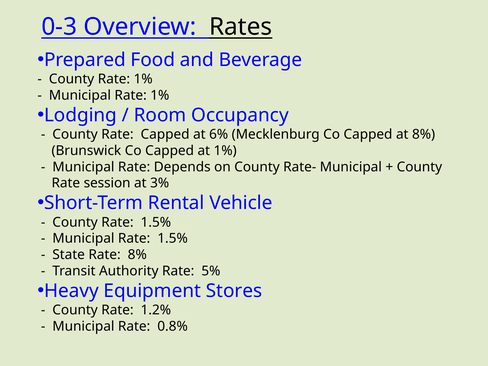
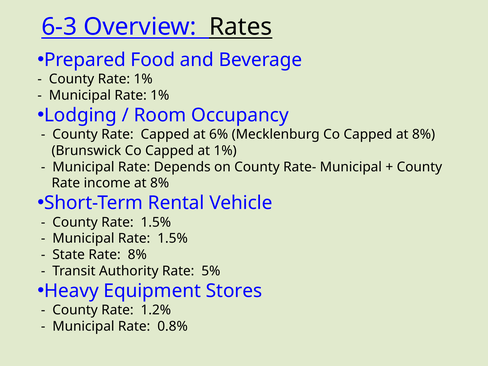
0-3: 0-3 -> 6-3 (59, 27)
session: session -> income (107, 183)
3%: 3% -> 8% (160, 183)
